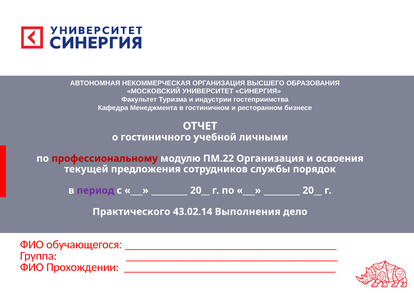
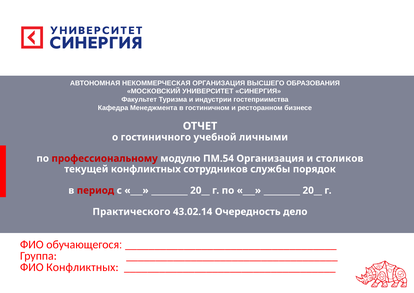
ПМ.22: ПМ.22 -> ПМ.54 (218, 158)
освоения: освоения -> столиков (340, 158)
текущей предложения: предложения -> конфликтных (146, 169)
период colour: purple -> red (95, 190)
Выполнения: Выполнения -> Очередность (248, 212)
ФИО Прохождении: Прохождении -> Конфликтных (82, 267)
